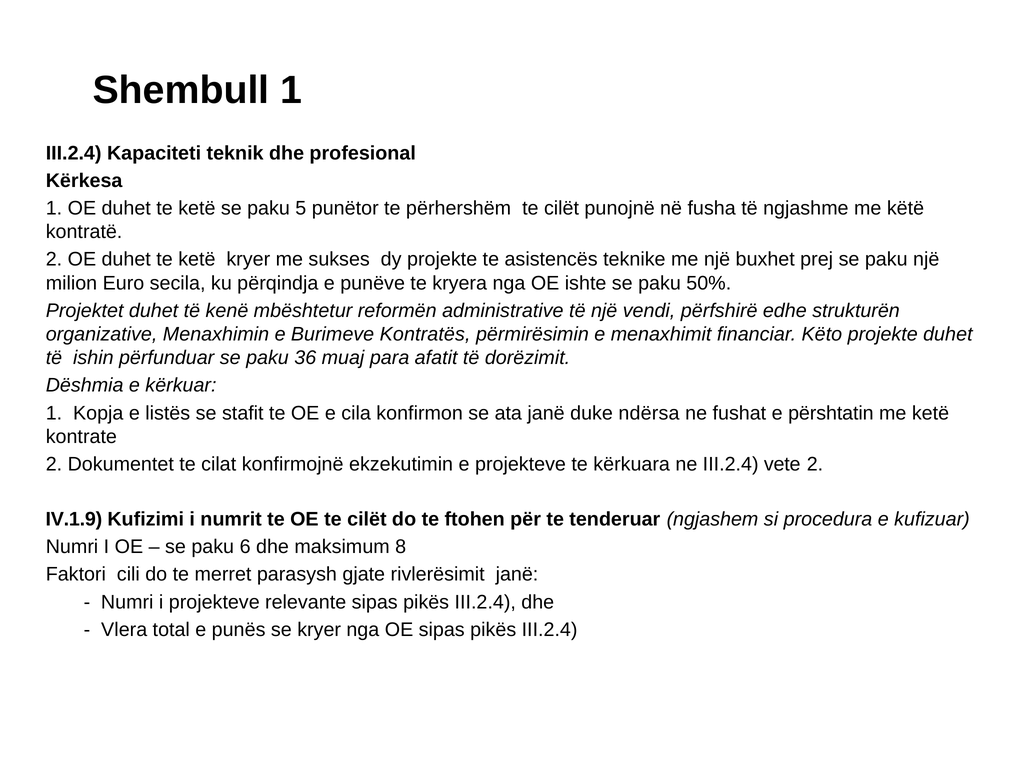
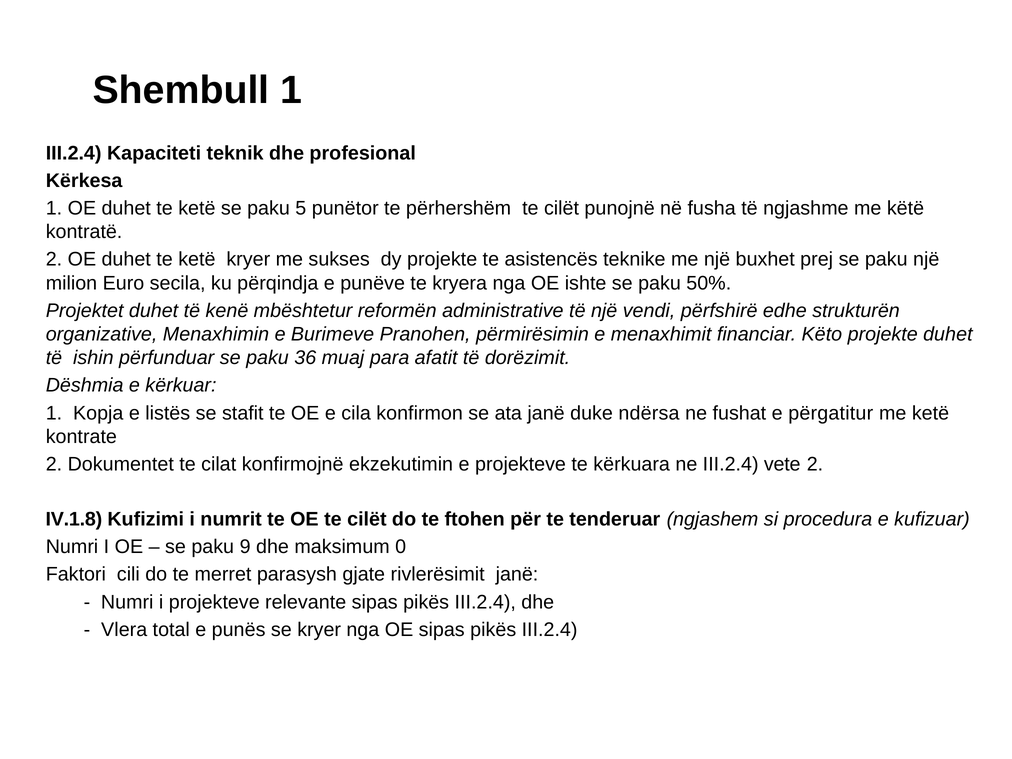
Kontratës: Kontratës -> Pranohen (425, 334)
përshtatin: përshtatin -> përgatitur (831, 413)
IV.1.9: IV.1.9 -> IV.1.8 (74, 519)
6: 6 -> 9 (245, 547)
8: 8 -> 0 (401, 547)
